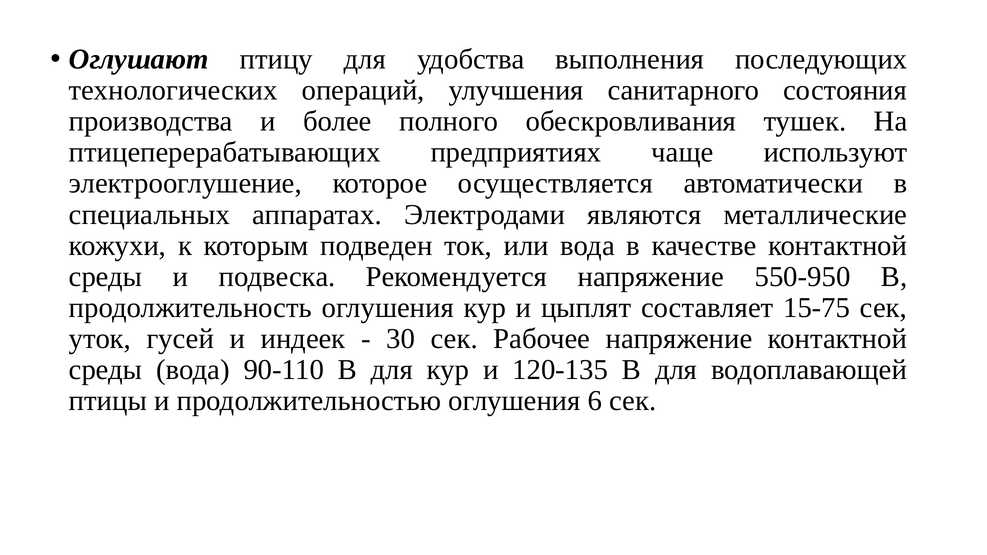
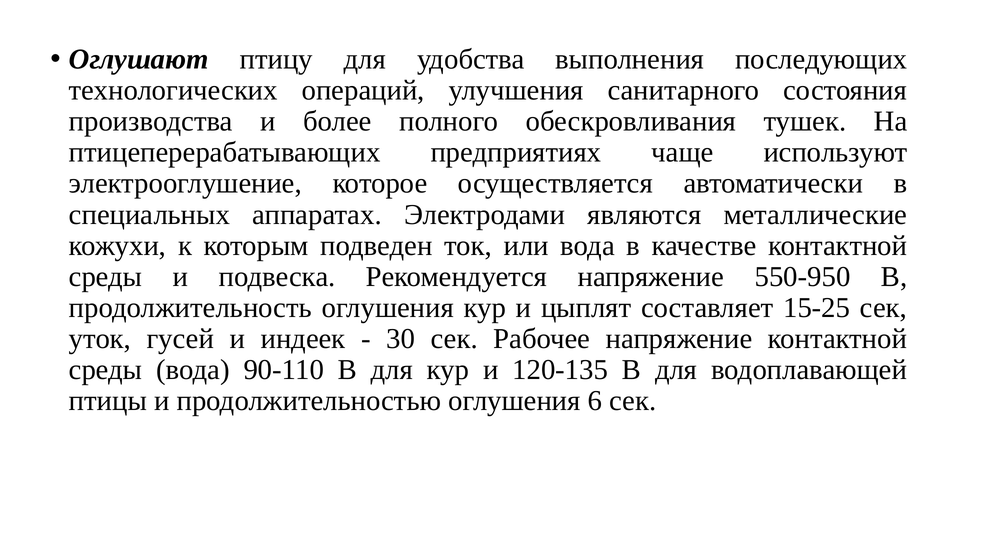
15-75: 15-75 -> 15-25 (817, 308)
